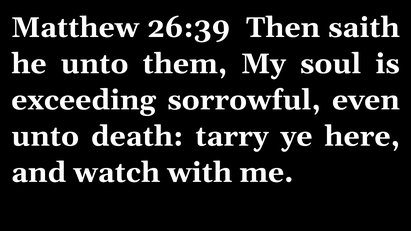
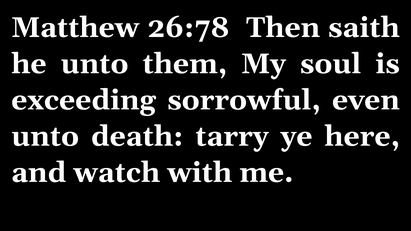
26:39: 26:39 -> 26:78 (188, 28)
